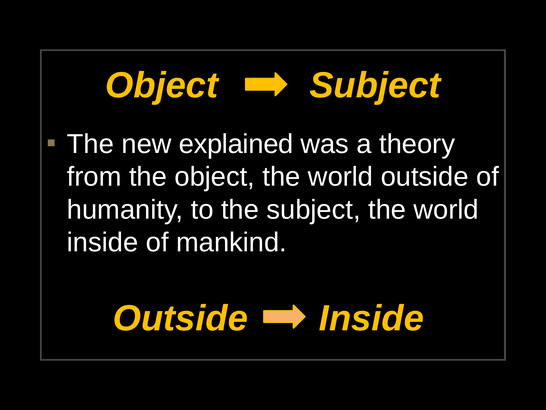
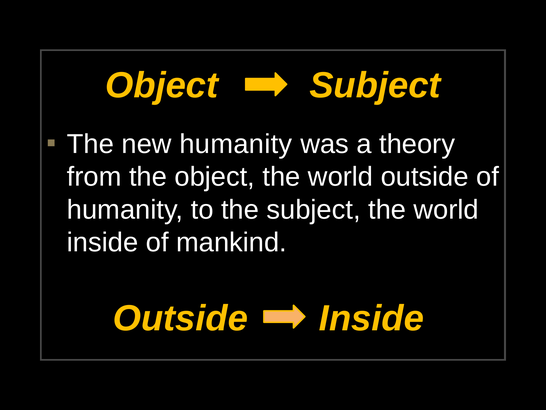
new explained: explained -> humanity (236, 144)
